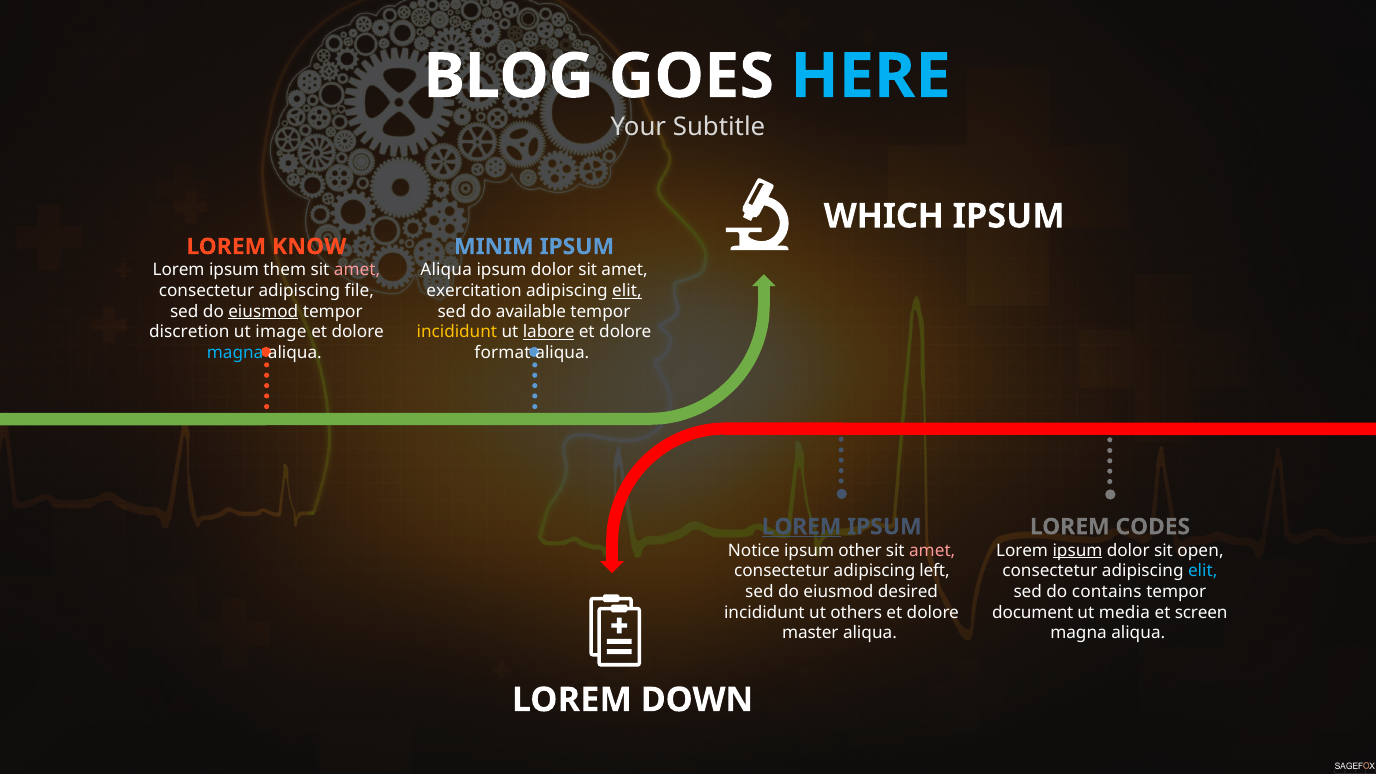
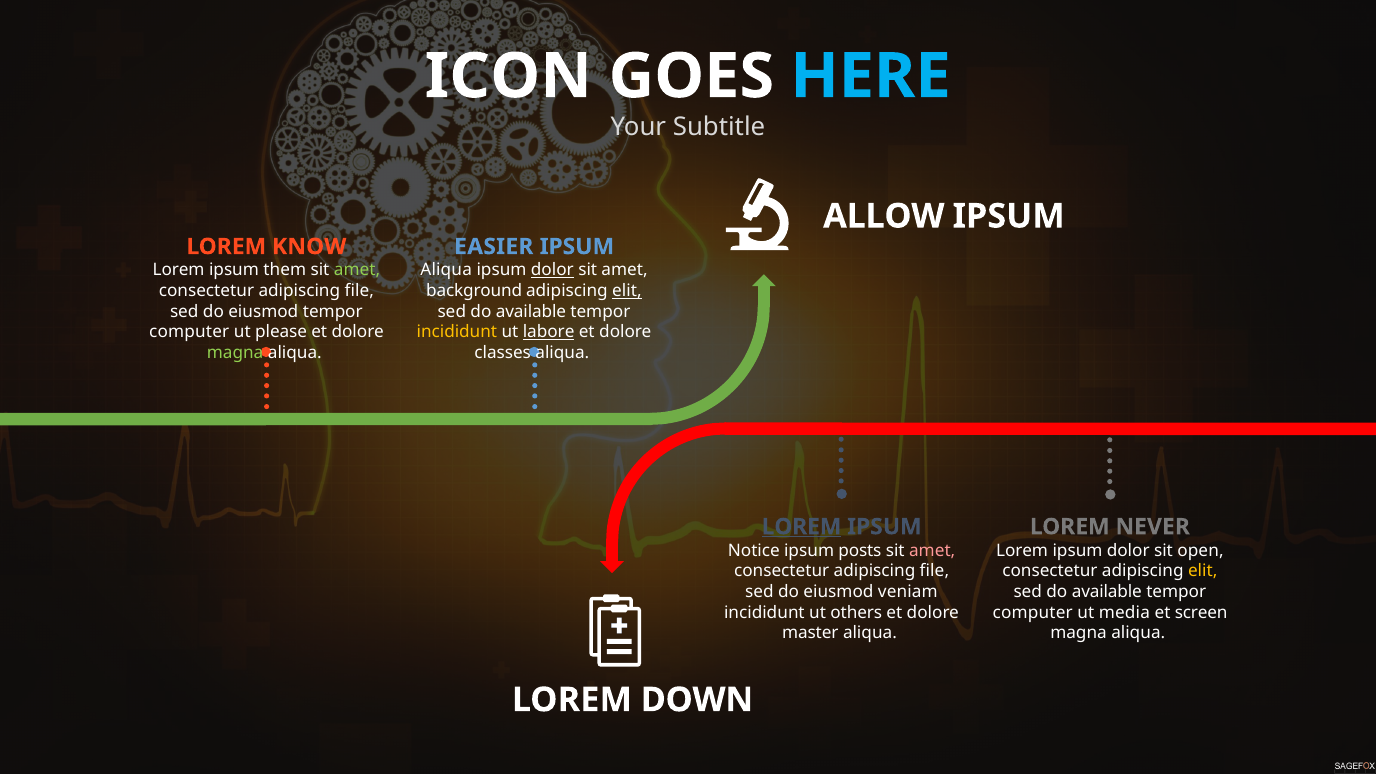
BLOG: BLOG -> ICON (508, 76)
WHICH: WHICH -> ALLOW (884, 216)
MINIM: MINIM -> EASIER (494, 247)
amet colour: pink -> light green (357, 270)
dolor underline: none -> present (552, 270)
exercitation: exercitation -> background (474, 291)
eiusmod underline: present -> none (263, 312)
discretion: discretion -> computer (189, 332)
image: image -> please (281, 332)
magna colour: light blue -> light green (235, 353)
format: format -> classes (503, 353)
CODES: CODES -> NEVER (1153, 527)
other: other -> posts (860, 550)
ipsum underline: present -> none (1077, 550)
left: left -> file (934, 571)
elit colour: light blue -> yellow (1203, 571)
desired: desired -> veniam (908, 592)
contains: contains -> available (1107, 592)
document: document -> computer (1033, 612)
